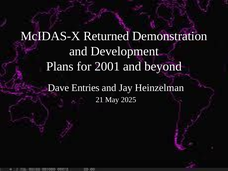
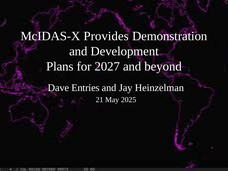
Returned: Returned -> Provides (106, 36)
2001: 2001 -> 2027 (107, 66)
